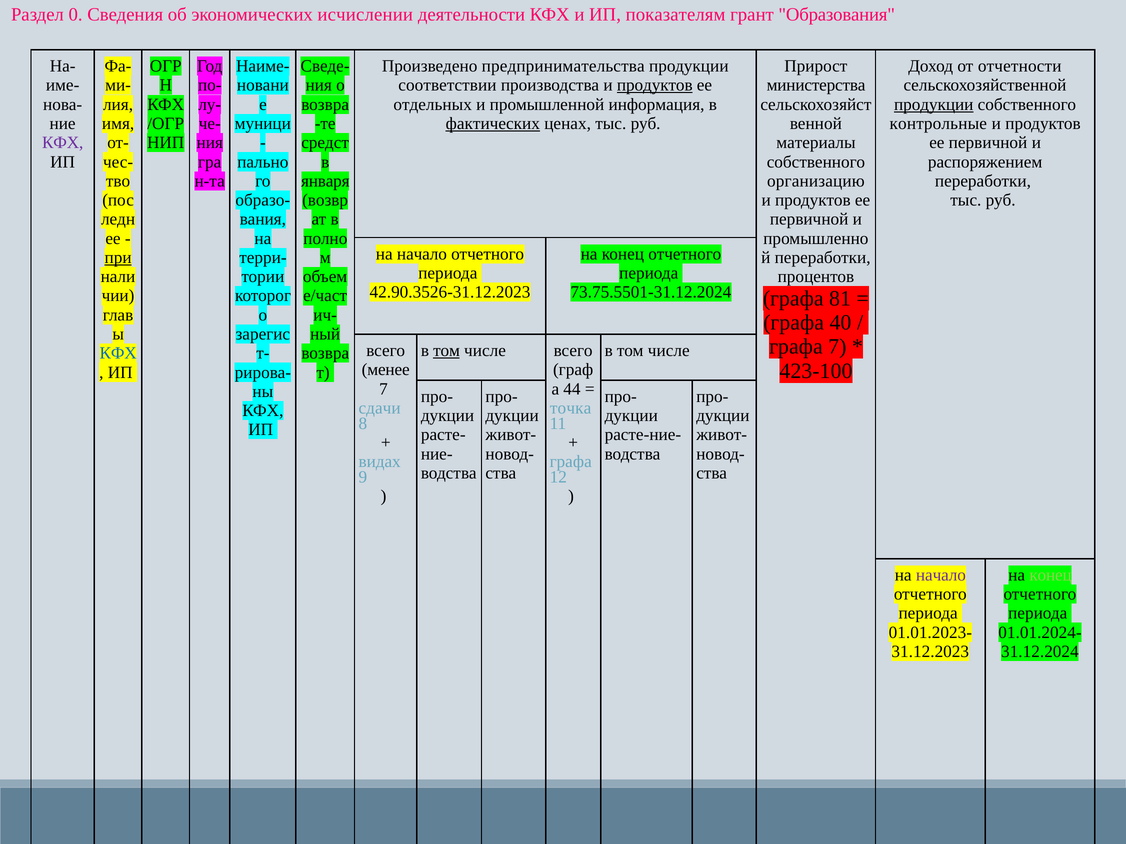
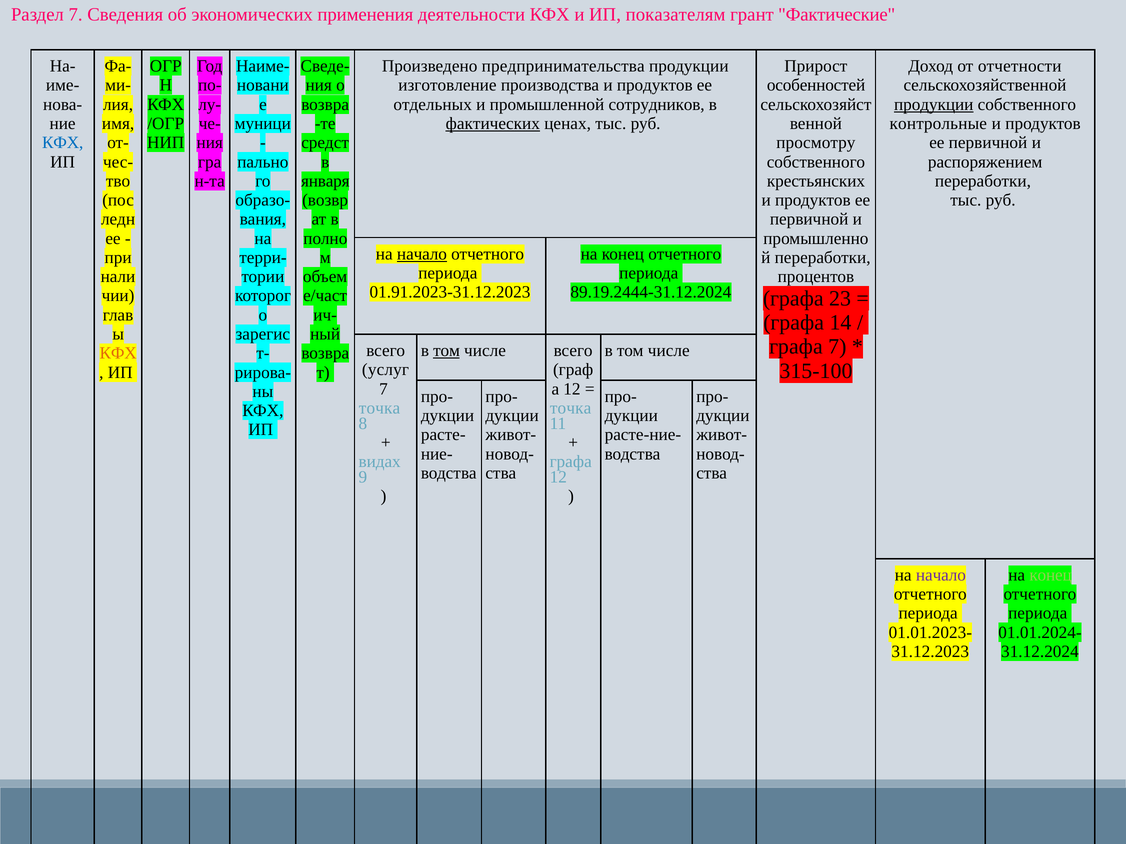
Раздел 0: 0 -> 7 (76, 15)
исчислении: исчислении -> применения (365, 15)
Образования: Образования -> Фактические (837, 15)
соответствии: соответствии -> изготовление (447, 85)
продуктов underline: present -> none (655, 85)
министерства: министерства -> особенностей (816, 85)
информация: информация -> сотрудников (657, 104)
КФХ colour: purple -> blue (63, 143)
материалы: материалы -> просмотру (816, 143)
организацию: организацию -> крестьянских (816, 181)
начало underline: none -> present (422, 254)
при underline: present -> none (118, 258)
42.90.3526-31.12.2023: 42.90.3526-31.12.2023 -> 01.91.2023-31.12.2023 (450, 292)
73.75.5501-31.12.2024: 73.75.5501-31.12.2024 -> 89.19.2444-31.12.2024 (651, 292)
81: 81 -> 23 (840, 299)
графа 40: 40 -> 14 (840, 323)
КФХ colour: blue -> orange (118, 353)
423-100: 423-100 -> 315-100 (816, 371)
менее: менее -> услуг (386, 370)
44: 44 -> 12 (572, 389)
сдачи: сдачи -> точка (380, 408)
